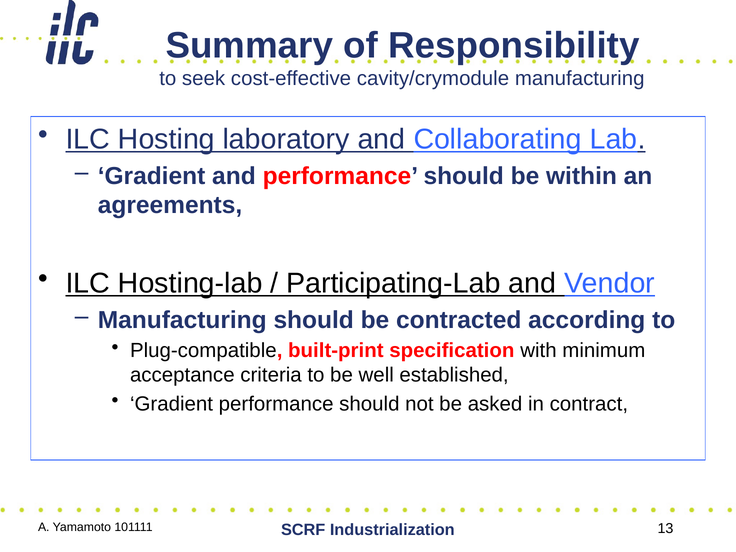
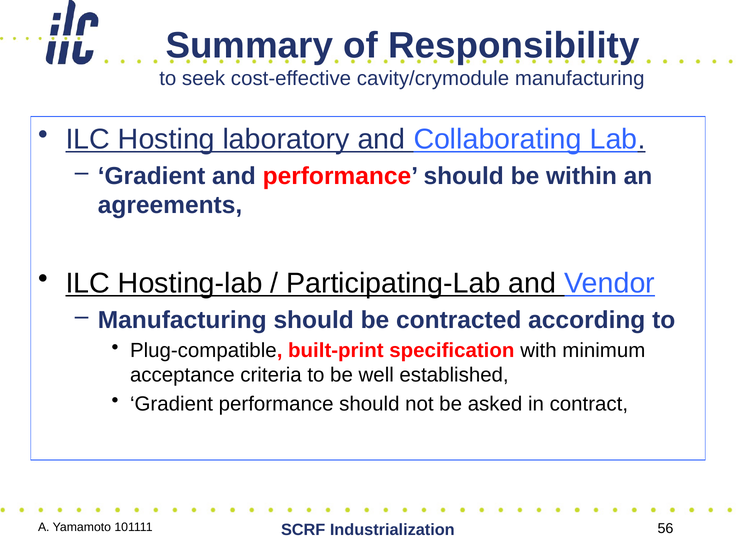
13: 13 -> 56 (665, 528)
